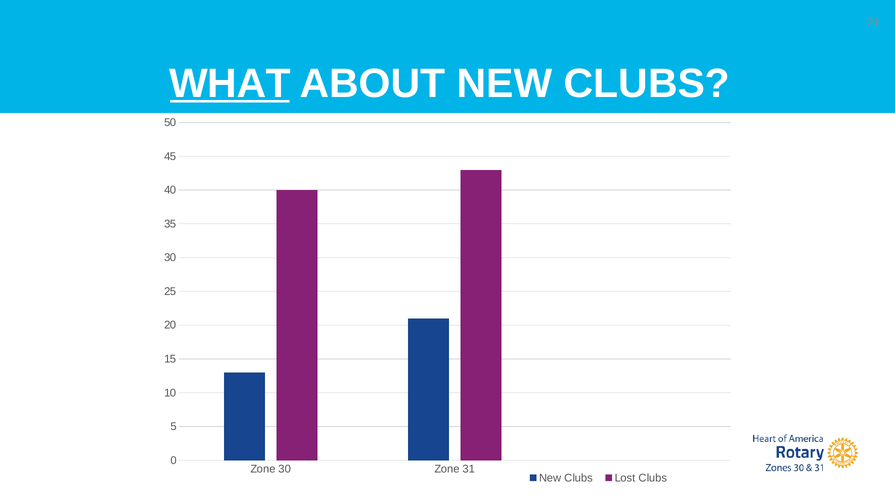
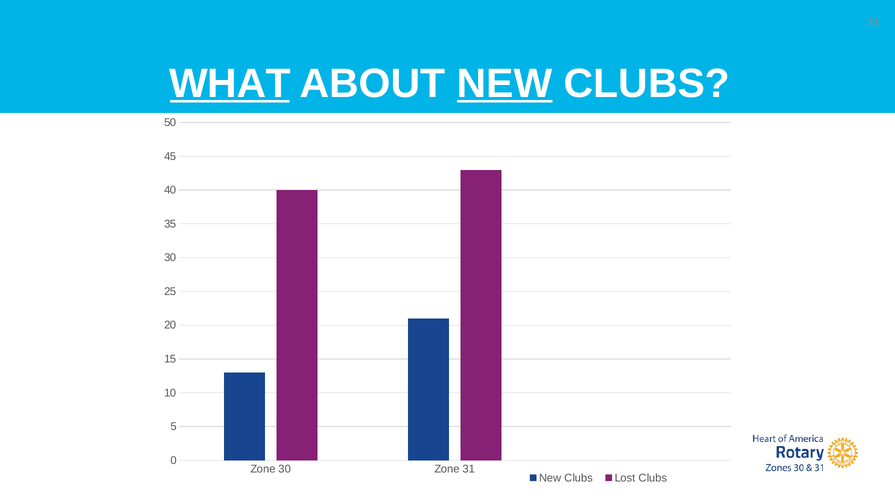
NEW underline: none -> present (505, 84)
